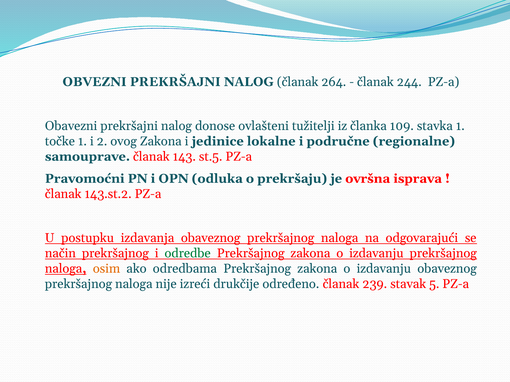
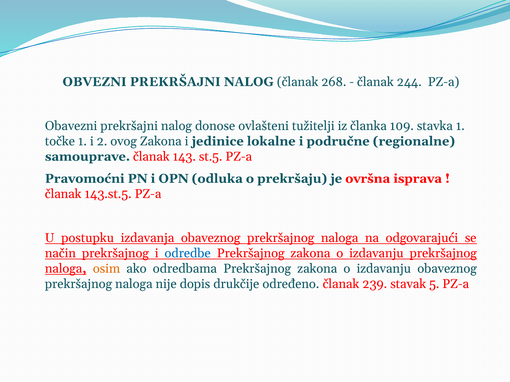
264: 264 -> 268 (334, 82)
143.st.2: 143.st.2 -> 143.st.5 (108, 194)
odredbe colour: green -> blue (188, 254)
izreći: izreći -> dopis (195, 284)
